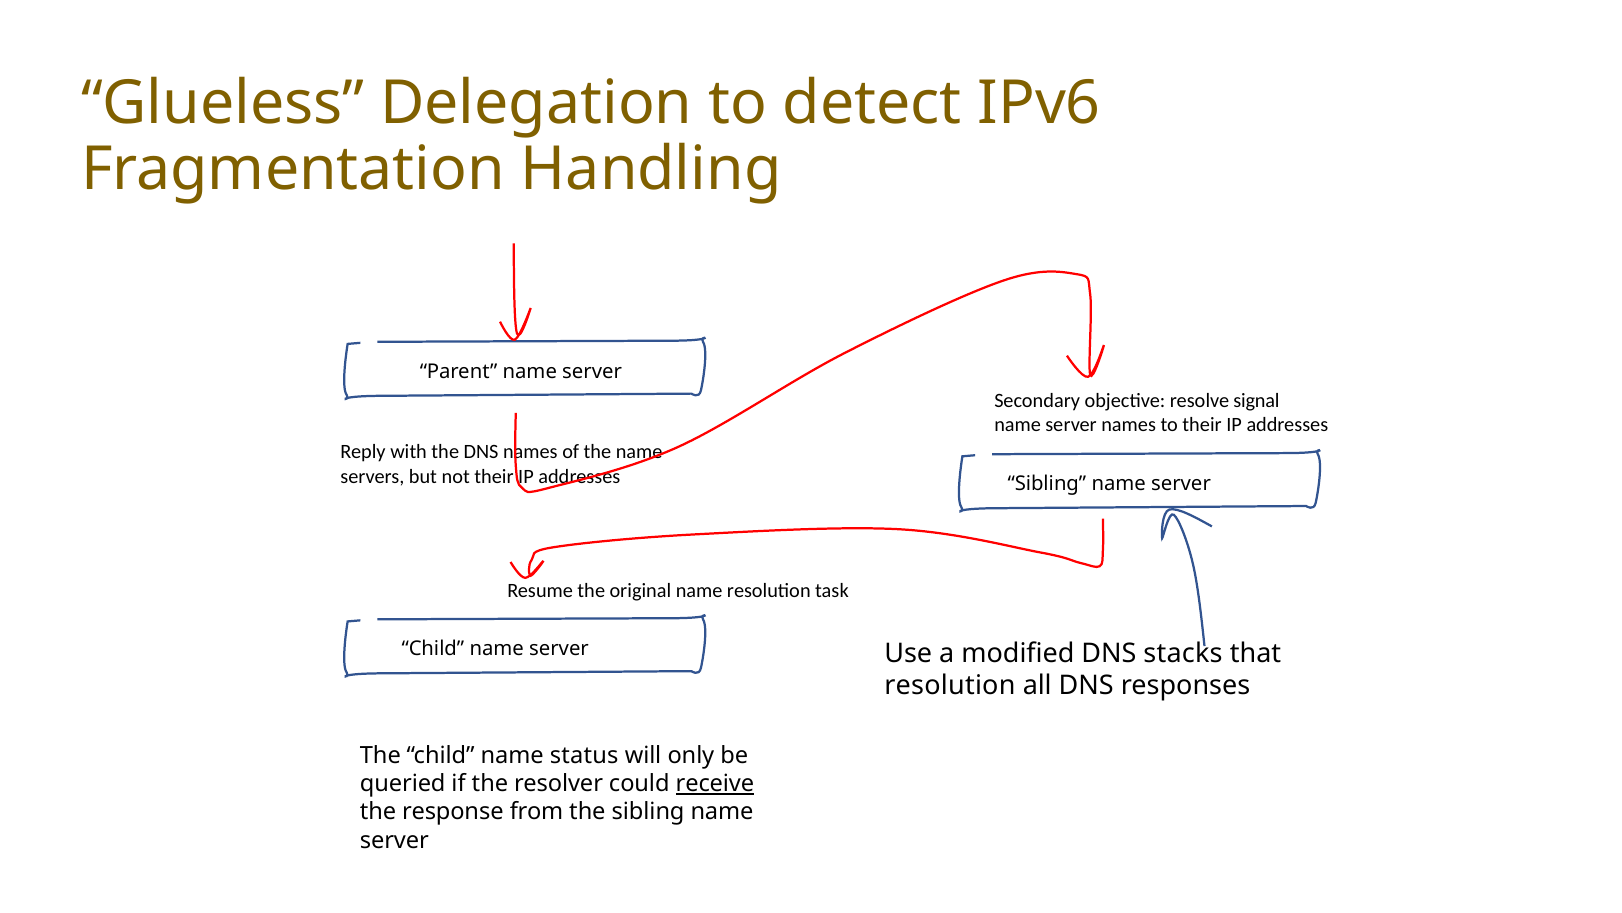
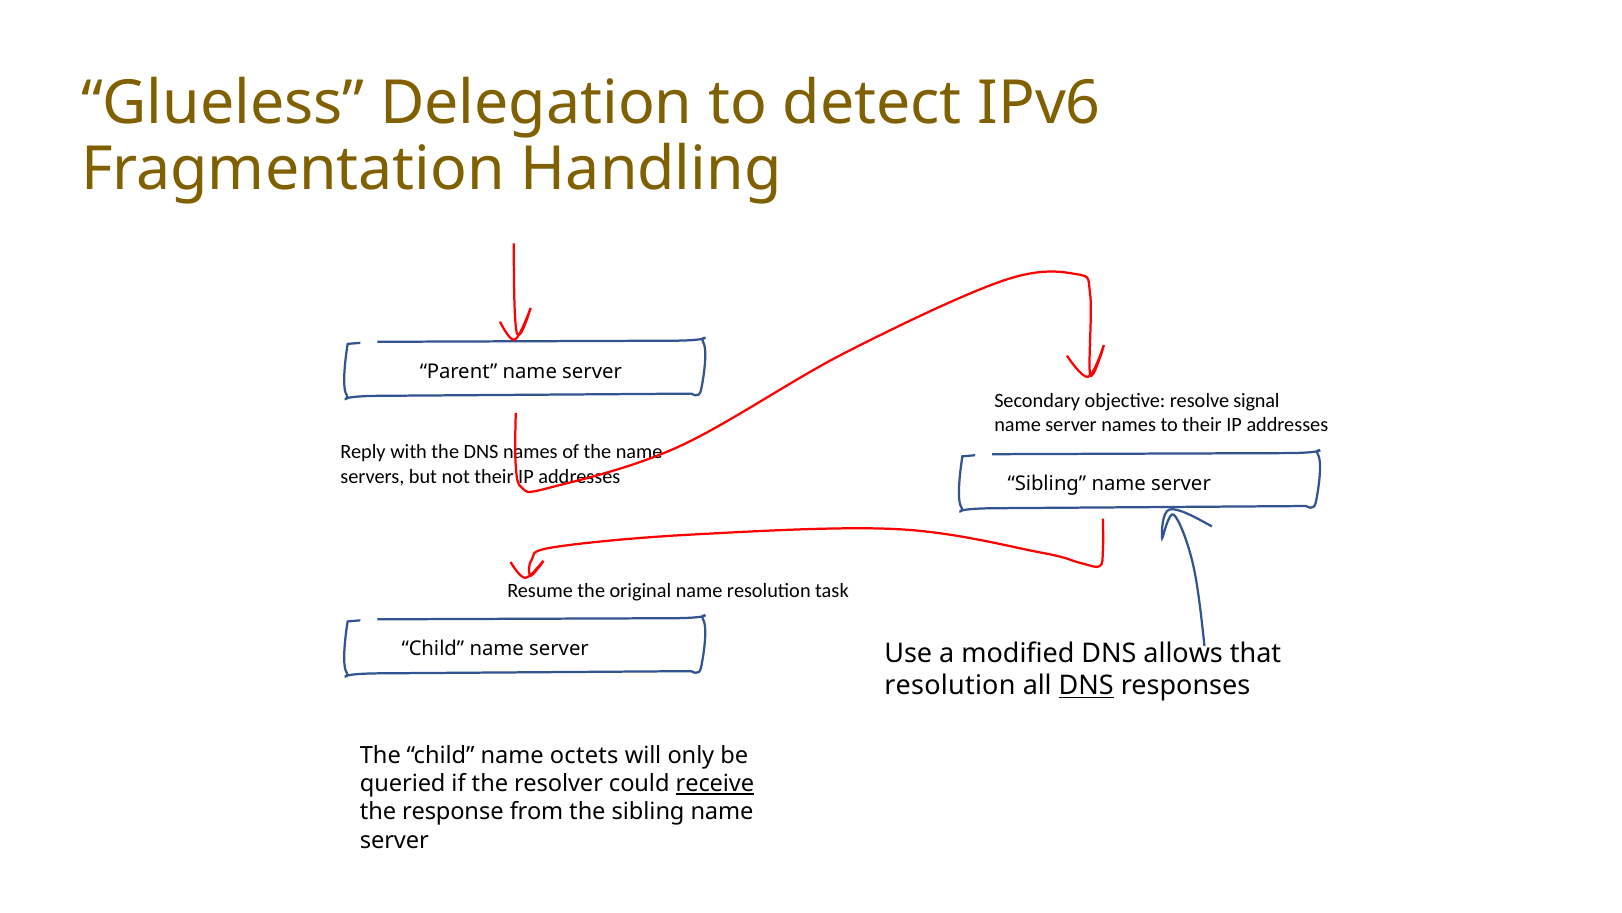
stacks: stacks -> allows (1183, 653)
DNS underline: none -> present (1086, 686)
status: status -> octets (584, 755)
